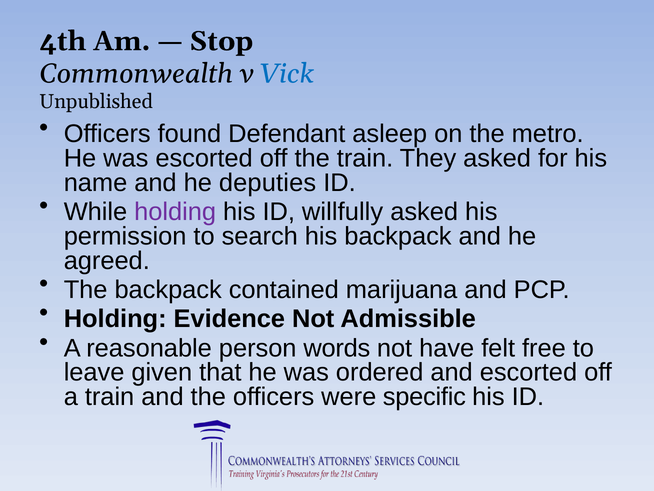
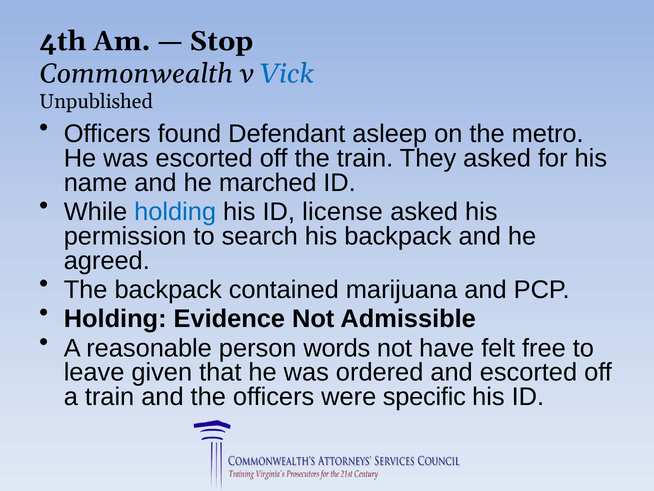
deputies: deputies -> marched (268, 183)
holding colour: purple -> blue (175, 212)
willfully: willfully -> license (343, 212)
